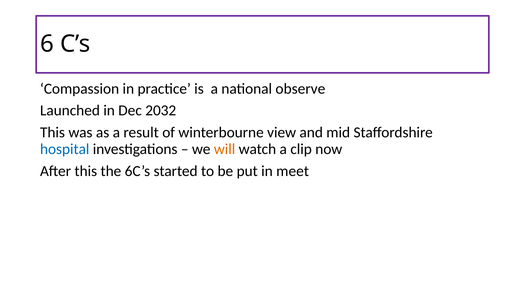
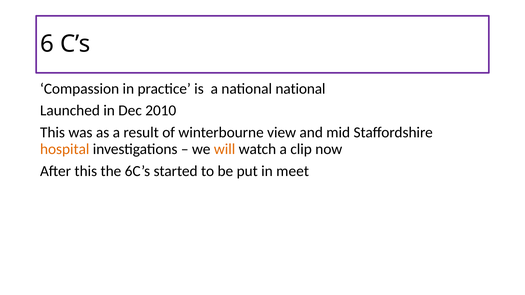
national observe: observe -> national (300, 89)
2032: 2032 -> 2010 (161, 111)
hospital colour: blue -> orange (65, 149)
